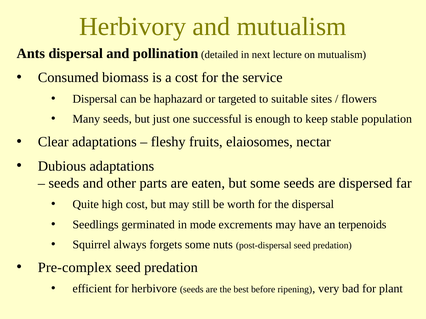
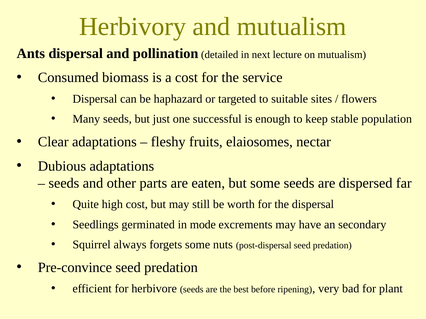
terpenoids: terpenoids -> secondary (362, 225)
Pre-complex: Pre-complex -> Pre-convince (75, 268)
